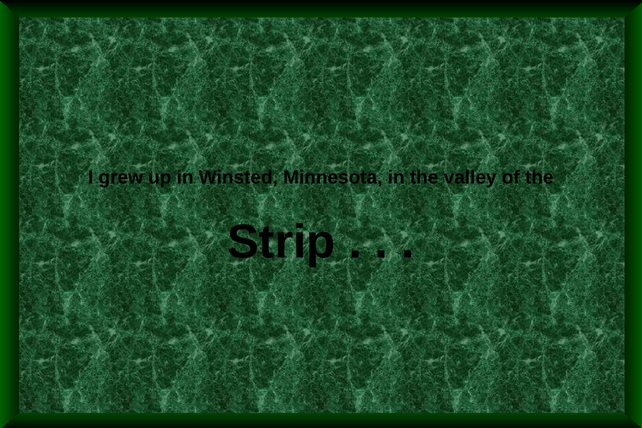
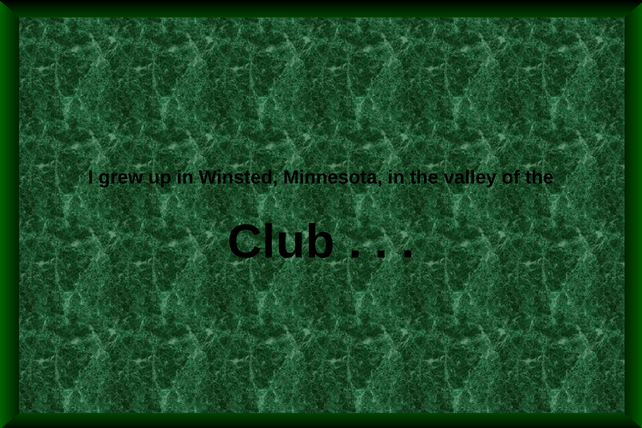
Strip: Strip -> Club (281, 242)
